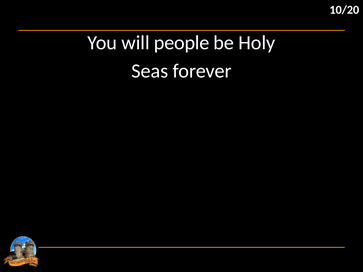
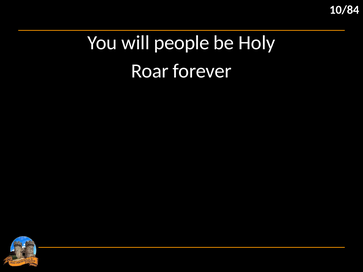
10/20: 10/20 -> 10/84 (344, 10)
Seas: Seas -> Roar (150, 71)
